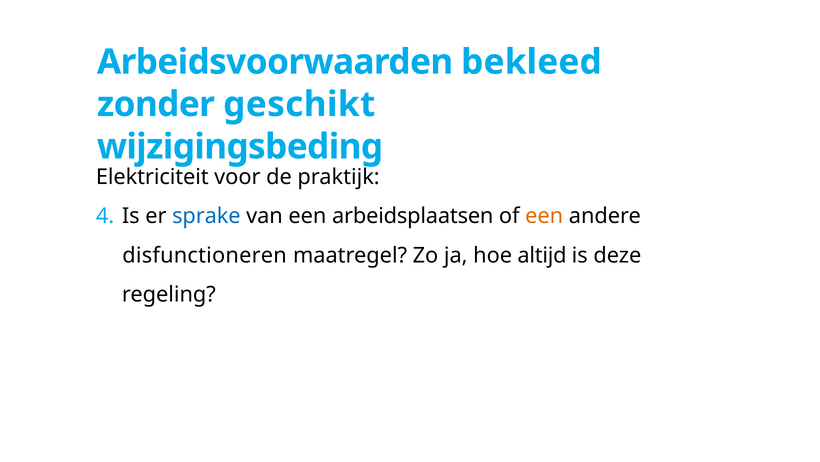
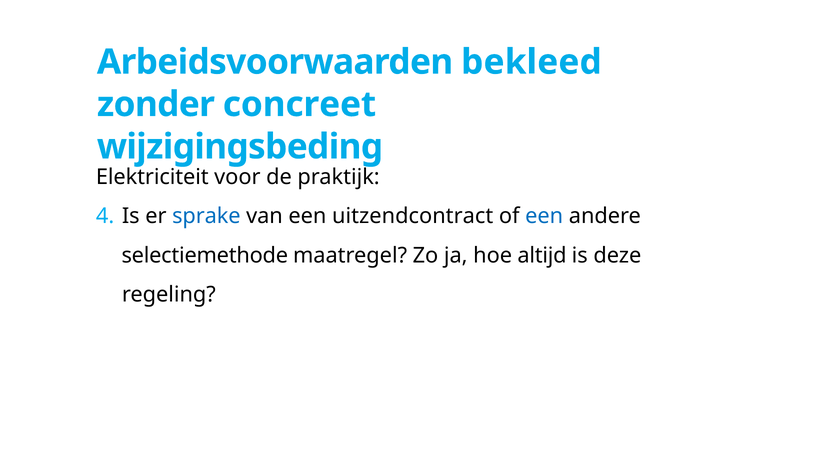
geschikt: geschikt -> concreet (299, 104)
arbeidsplaatsen: arbeidsplaatsen -> uitzendcontract (413, 216)
een colour: orange -> blue (544, 216)
disfunctioneren: disfunctioneren -> selectiemethode (205, 255)
